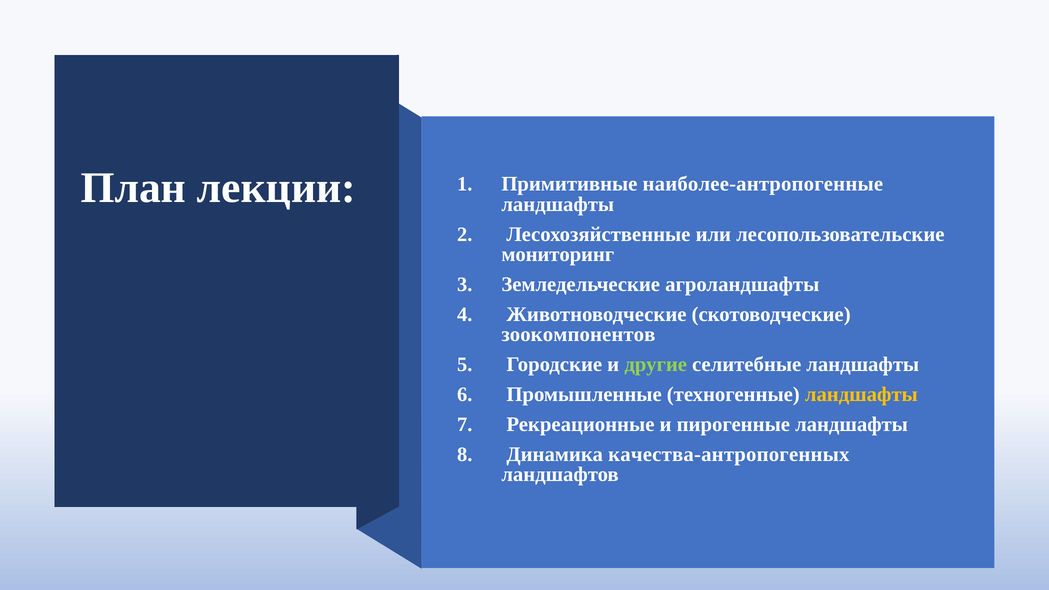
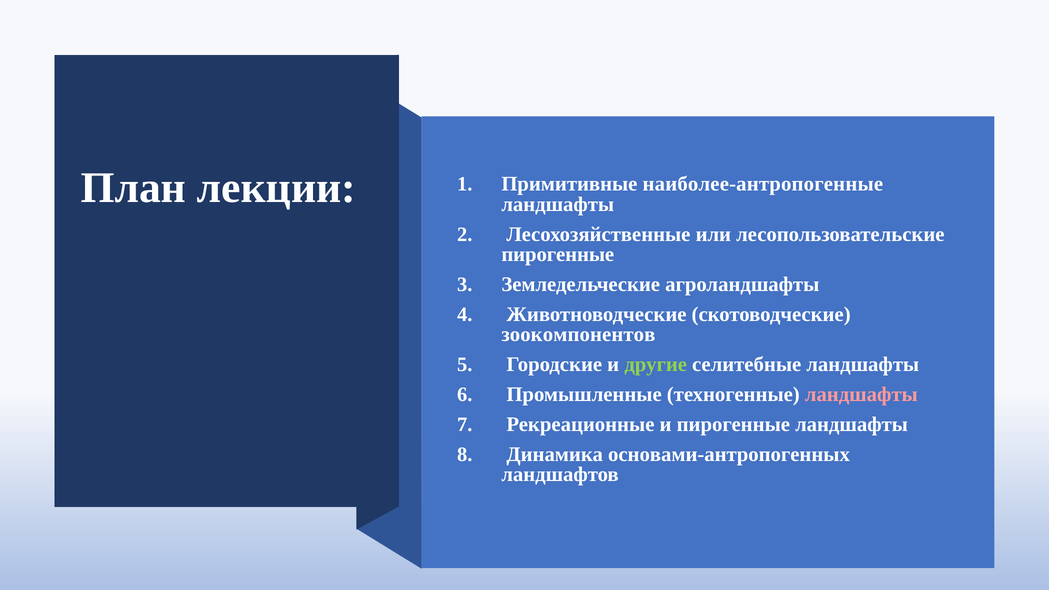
мониторинг: мониторинг -> пирогенные (558, 254)
ландшафты colour: yellow -> pink (861, 394)
качества-антропогенных: качества-антропогенных -> основами-антропогенных (729, 454)
